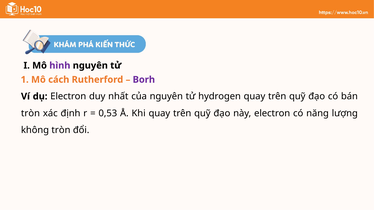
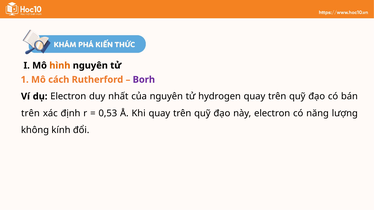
hình colour: purple -> orange (60, 66)
tròn: tròn -> trên (30, 113)
không tròn: tròn -> kính (61, 130)
